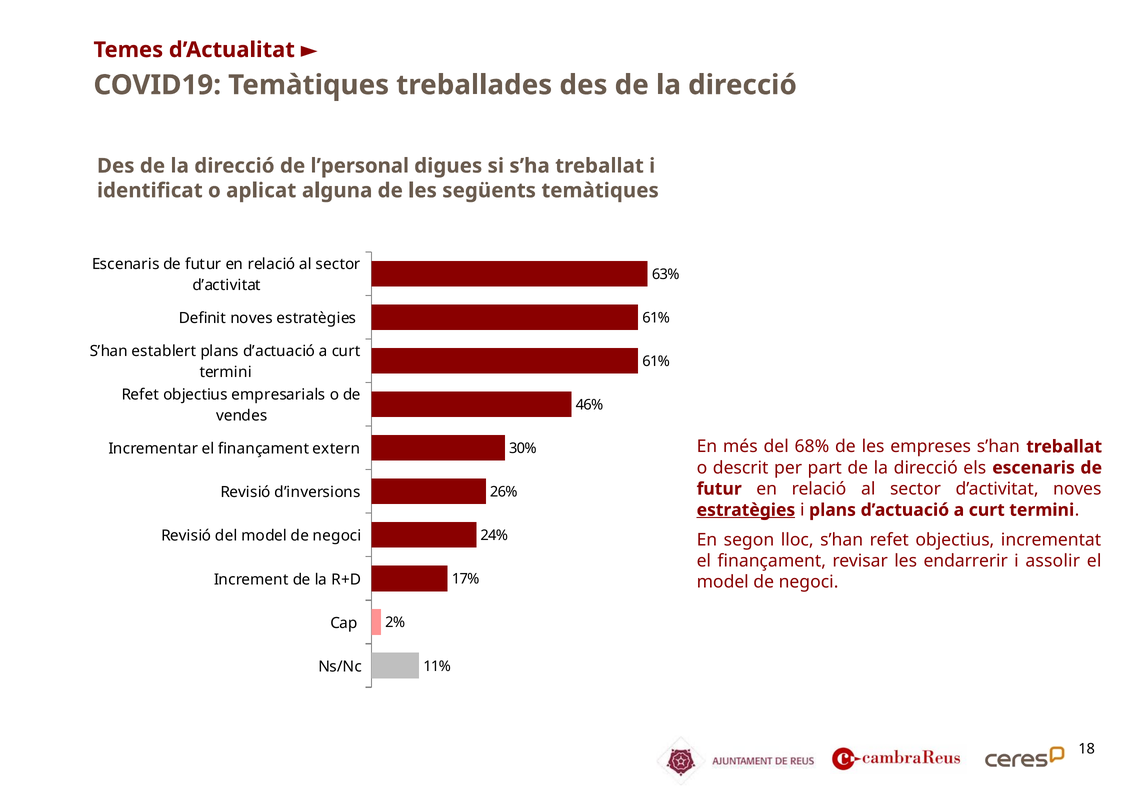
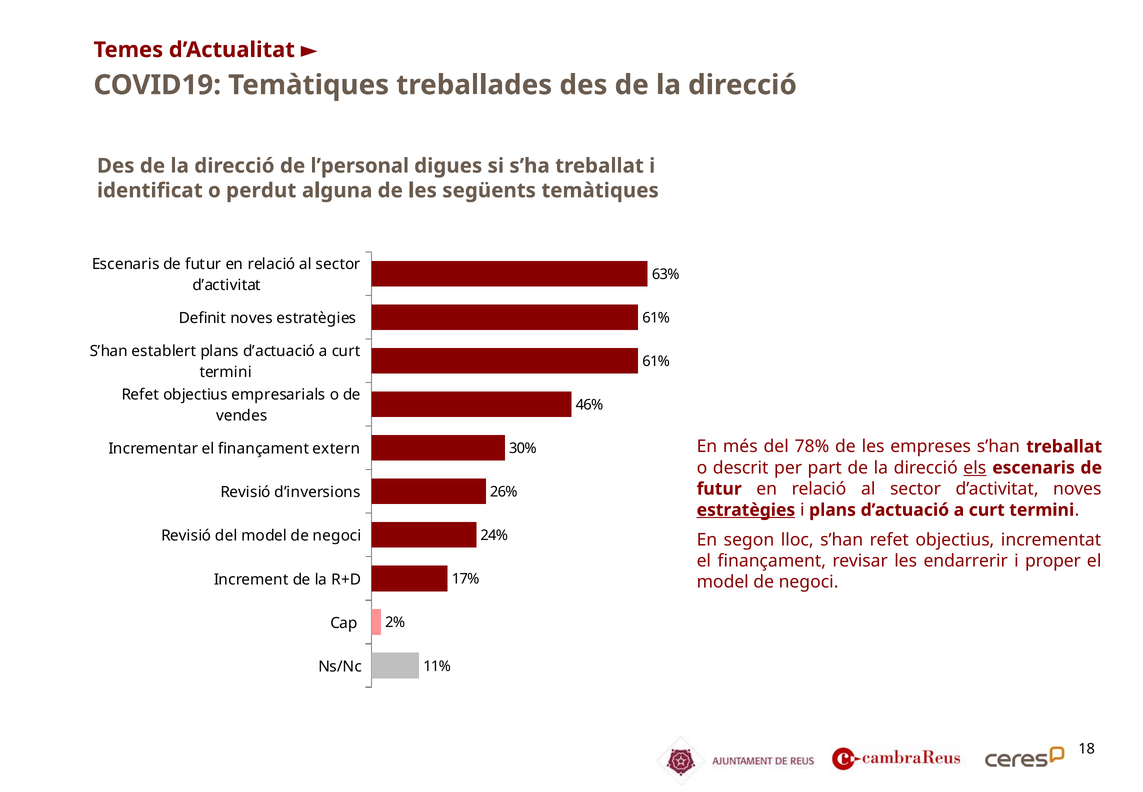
aplicat: aplicat -> perdut (261, 190)
68%: 68% -> 78% (812, 446)
els underline: none -> present (975, 467)
assolir: assolir -> proper (1053, 561)
